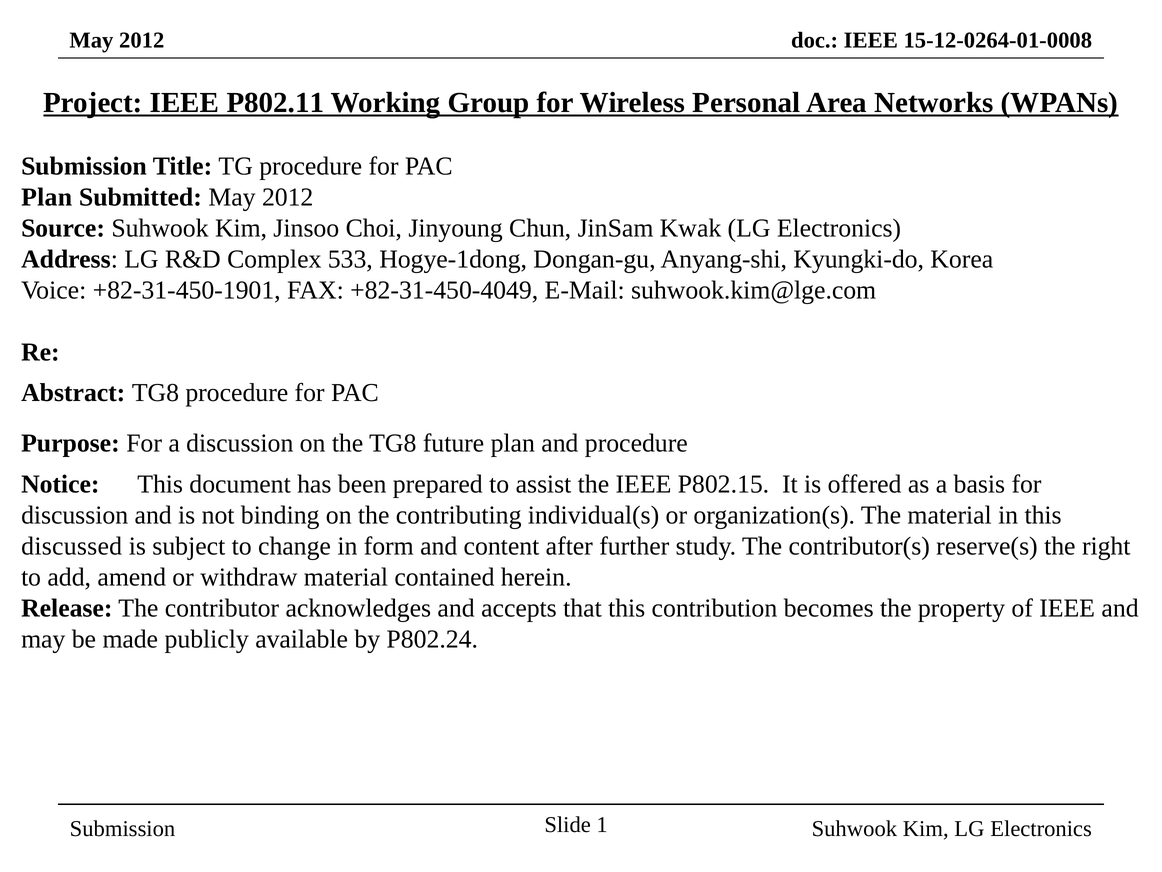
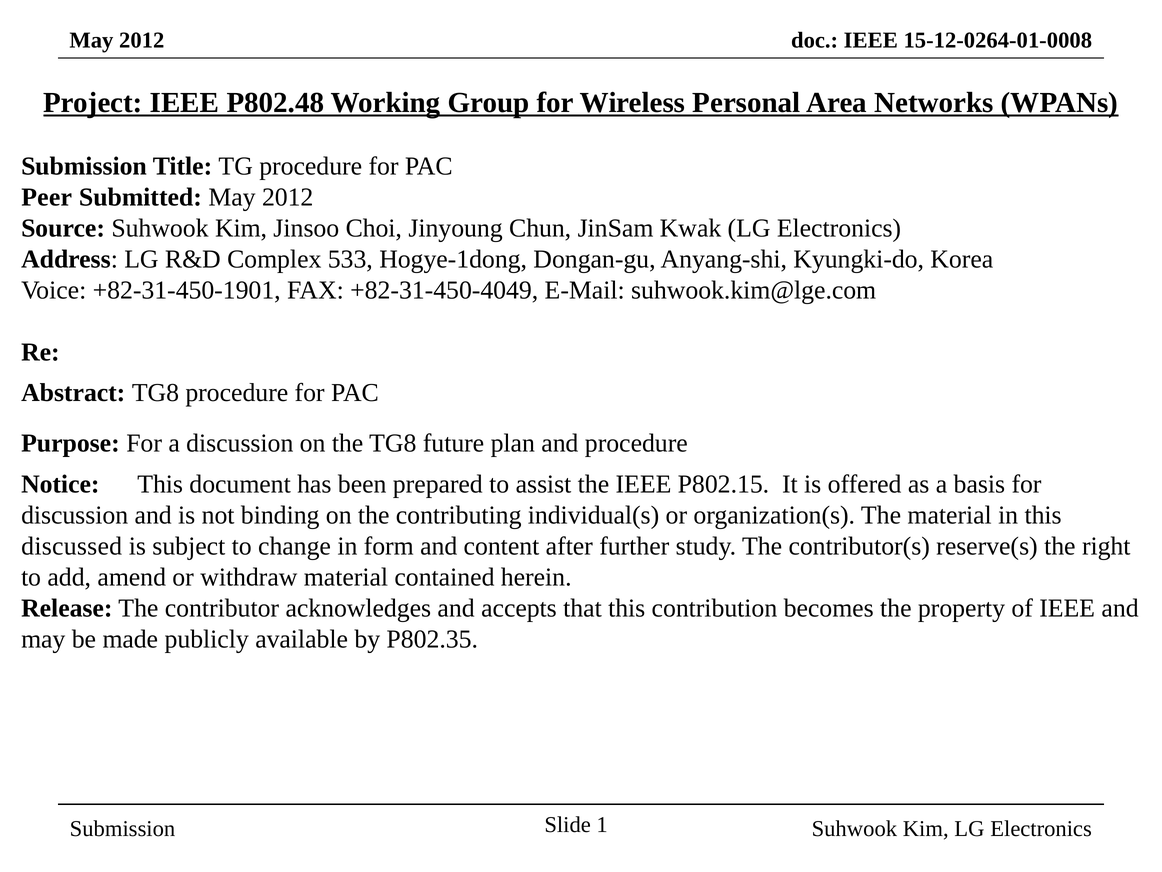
P802.11: P802.11 -> P802.48 (275, 103)
Plan: Plan -> Peer (47, 197)
P802.24: P802.24 -> P802.35 (432, 639)
